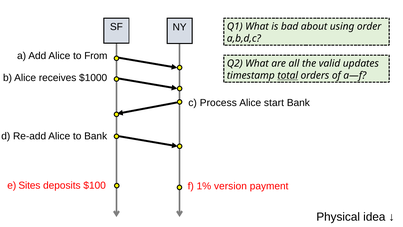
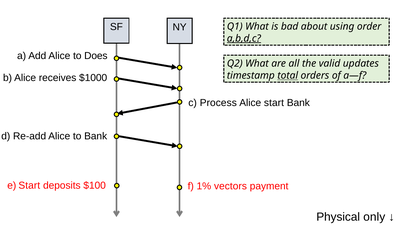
a,b,d,c underline: none -> present (244, 38)
From: From -> Does (96, 56)
e Sites: Sites -> Start (29, 185)
version: version -> vectors (230, 186)
idea: idea -> only (374, 217)
